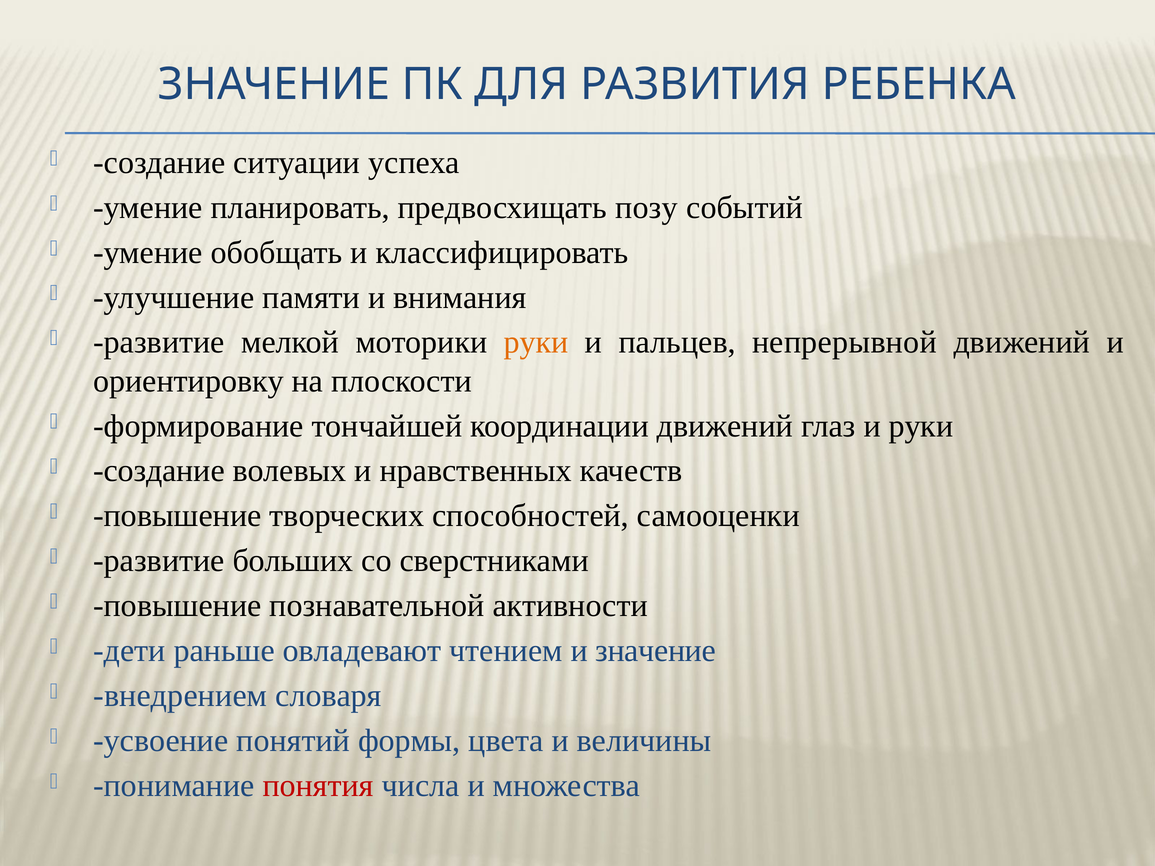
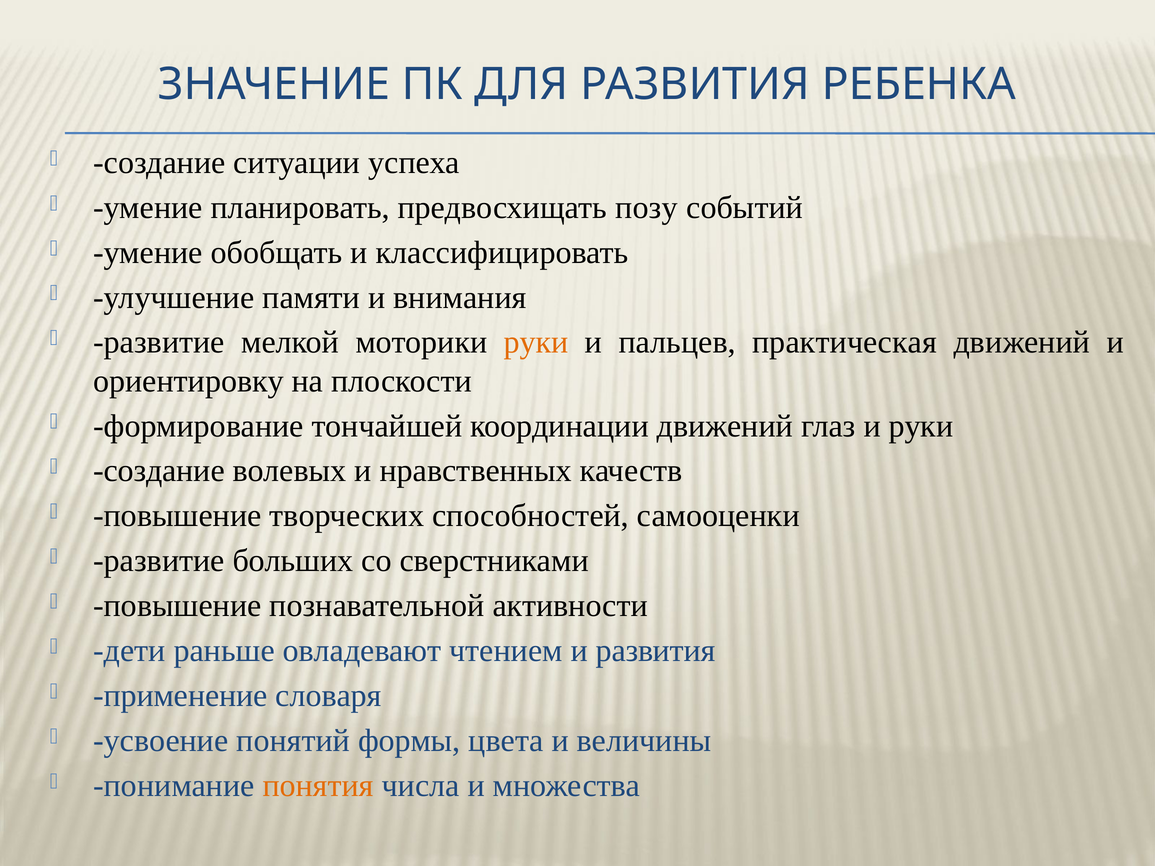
непрерывной: непрерывной -> практическая (845, 342)
и значение: значение -> развития (656, 651)
внедрением: внедрением -> применение (180, 696)
понятия colour: red -> orange (318, 786)
